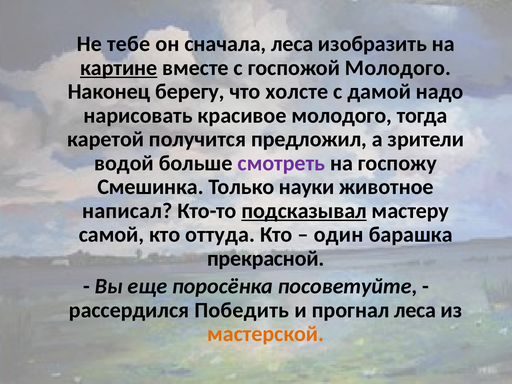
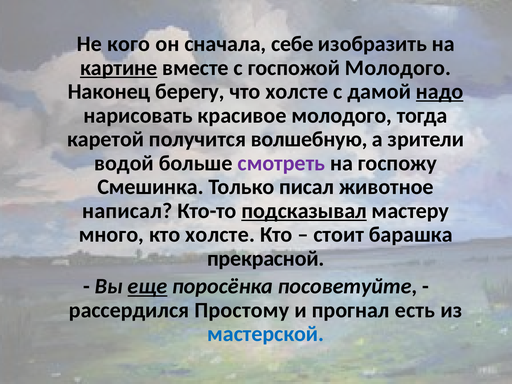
тебе: тебе -> кого (129, 44)
сначала леса: леса -> себе (292, 44)
надо underline: none -> present (440, 92)
предложил: предложил -> волшебную (309, 139)
науки: науки -> писал (307, 187)
самой: самой -> много (111, 235)
кто оттуда: оттуда -> холсте (220, 235)
один: один -> стоит (339, 235)
еще underline: none -> present (147, 286)
Победить: Победить -> Простому (242, 310)
прогнал леса: леса -> есть (415, 310)
мастерской colour: orange -> blue (266, 334)
